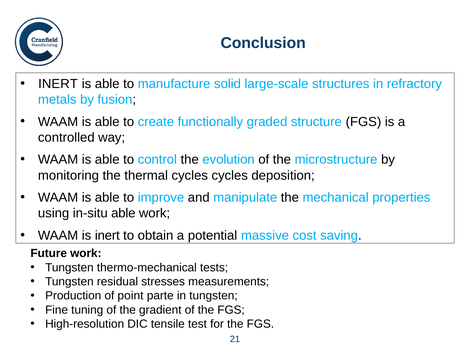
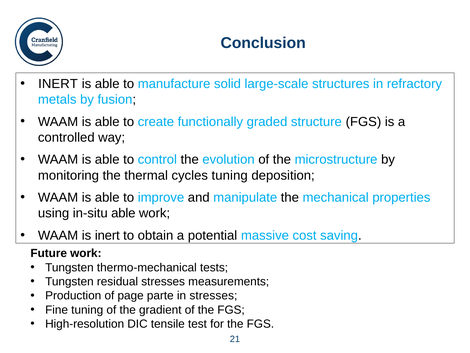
cycles cycles: cycles -> tuning (230, 175)
point: point -> page (131, 295)
in tungsten: tungsten -> stresses (213, 295)
